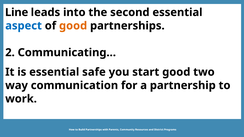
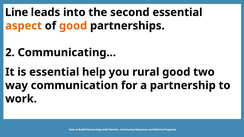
aspect colour: blue -> orange (24, 26)
safe: safe -> help (94, 72)
start: start -> rural (146, 72)
